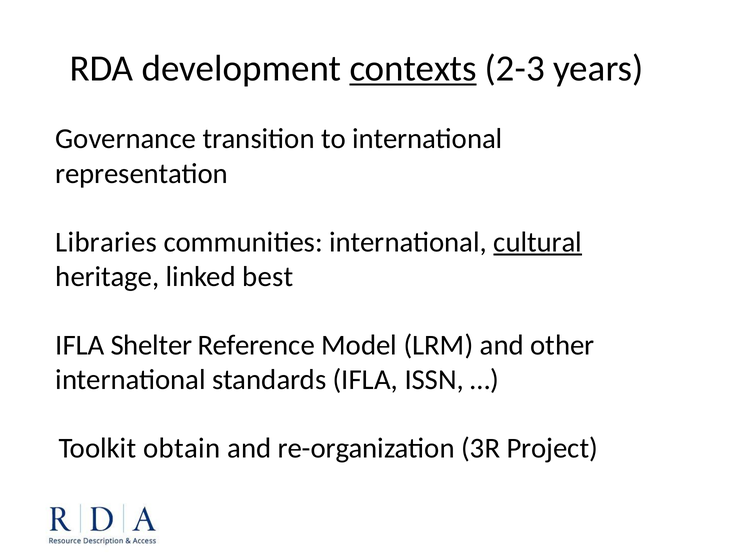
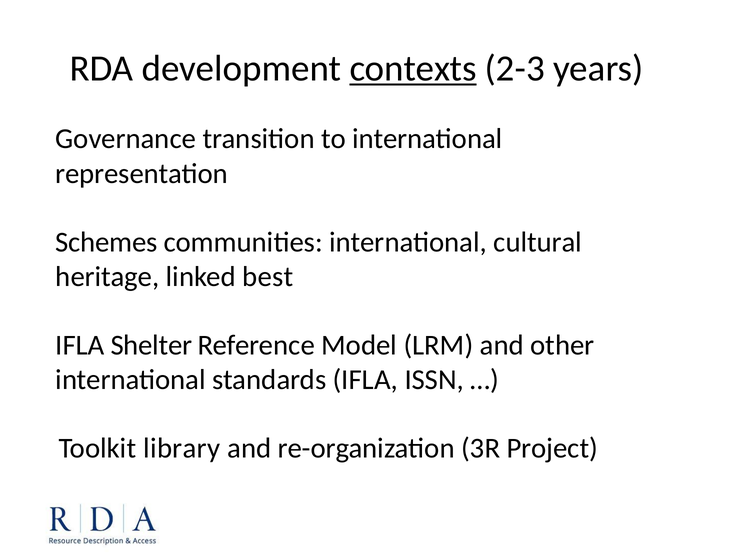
Libraries: Libraries -> Schemes (106, 242)
cultural underline: present -> none (538, 242)
obtain: obtain -> library (182, 448)
